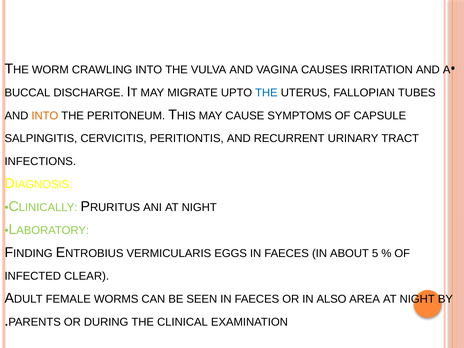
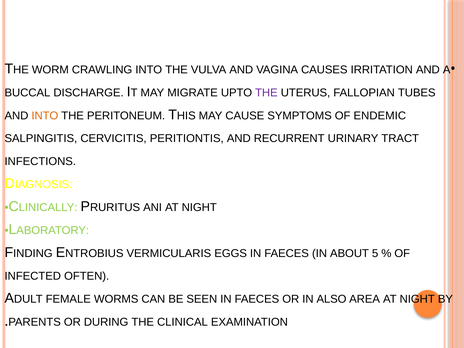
THE colour: blue -> purple (266, 93)
CAPSULE: CAPSULE -> ENDEMIC (380, 116)
CLEAR: CLEAR -> OFTEN (87, 276)
